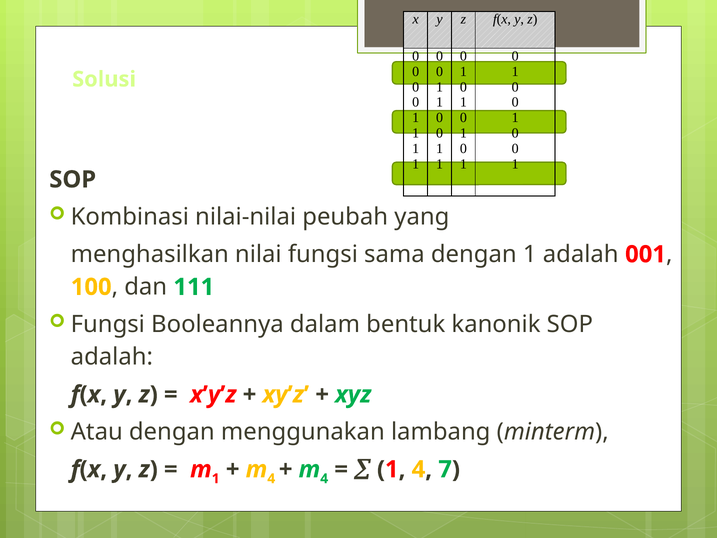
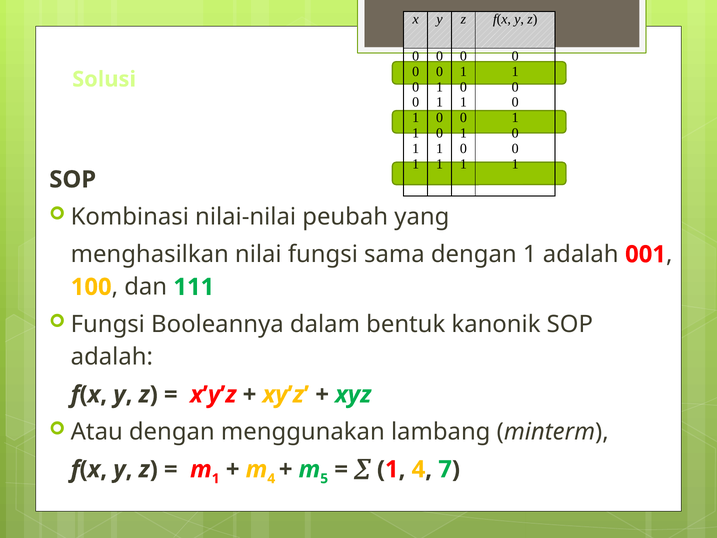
4: 4 -> 5 (324, 478)
